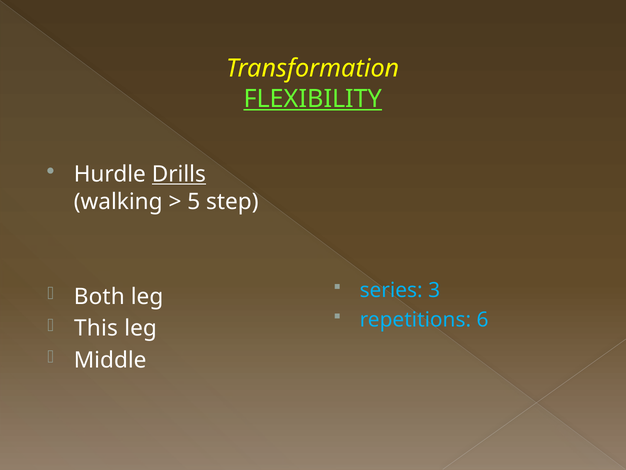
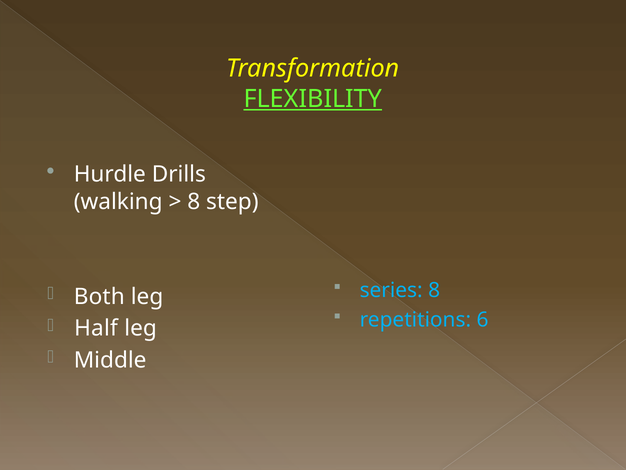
Drills underline: present -> none (179, 174)
5: 5 -> 8 (194, 201)
series 3: 3 -> 8 (434, 290)
This: This -> Half (96, 328)
